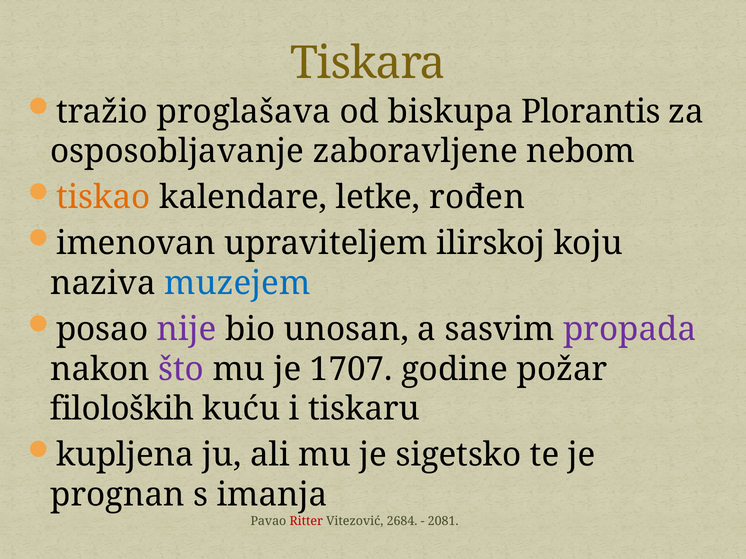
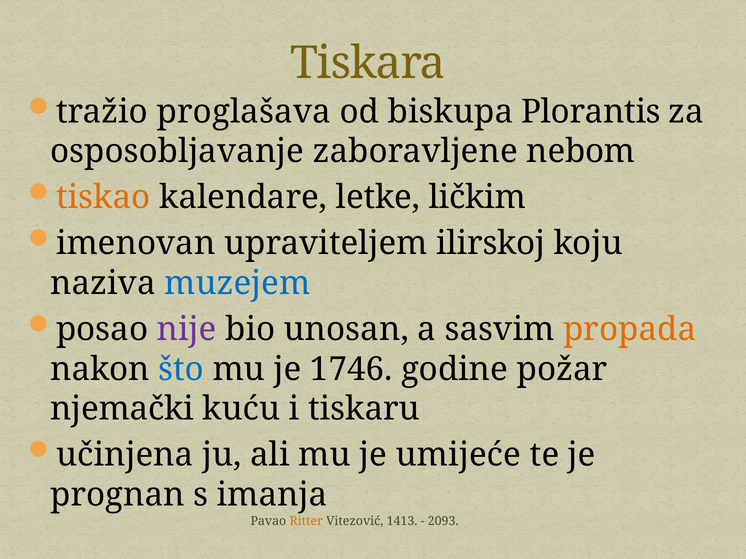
rođen: rođen -> ličkim (477, 198)
propada colour: purple -> orange (630, 330)
što colour: purple -> blue (181, 369)
1707: 1707 -> 1746 (351, 369)
filoloških: filoloških -> njemački (122, 409)
kupljena: kupljena -> učinjena (125, 455)
sigetsko: sigetsko -> umijeće (458, 455)
Ritter colour: red -> orange (306, 522)
2684: 2684 -> 1413 (402, 522)
2081: 2081 -> 2093 (443, 522)
